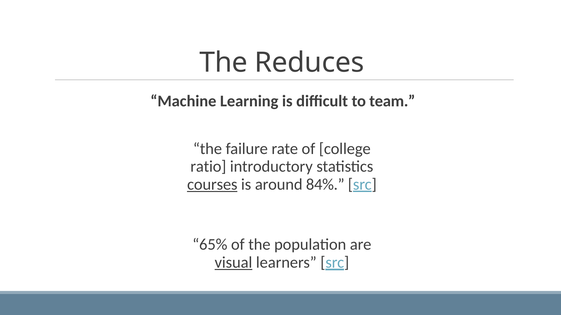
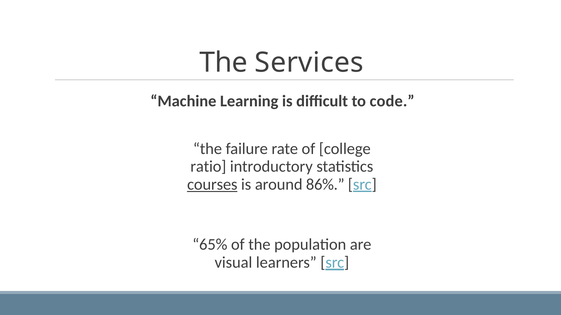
Reduces: Reduces -> Services (309, 63)
team: team -> code (392, 101)
84%: 84% -> 86% (325, 185)
visual underline: present -> none (233, 263)
